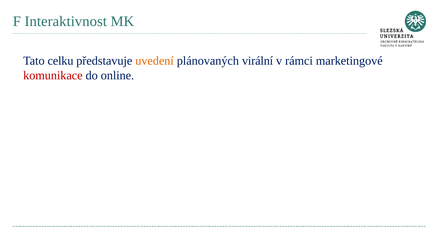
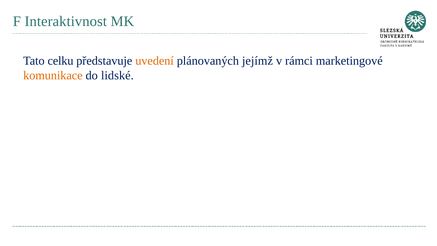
virální: virální -> jejímž (257, 61)
komunikace colour: red -> orange (53, 75)
online: online -> lidské (117, 75)
